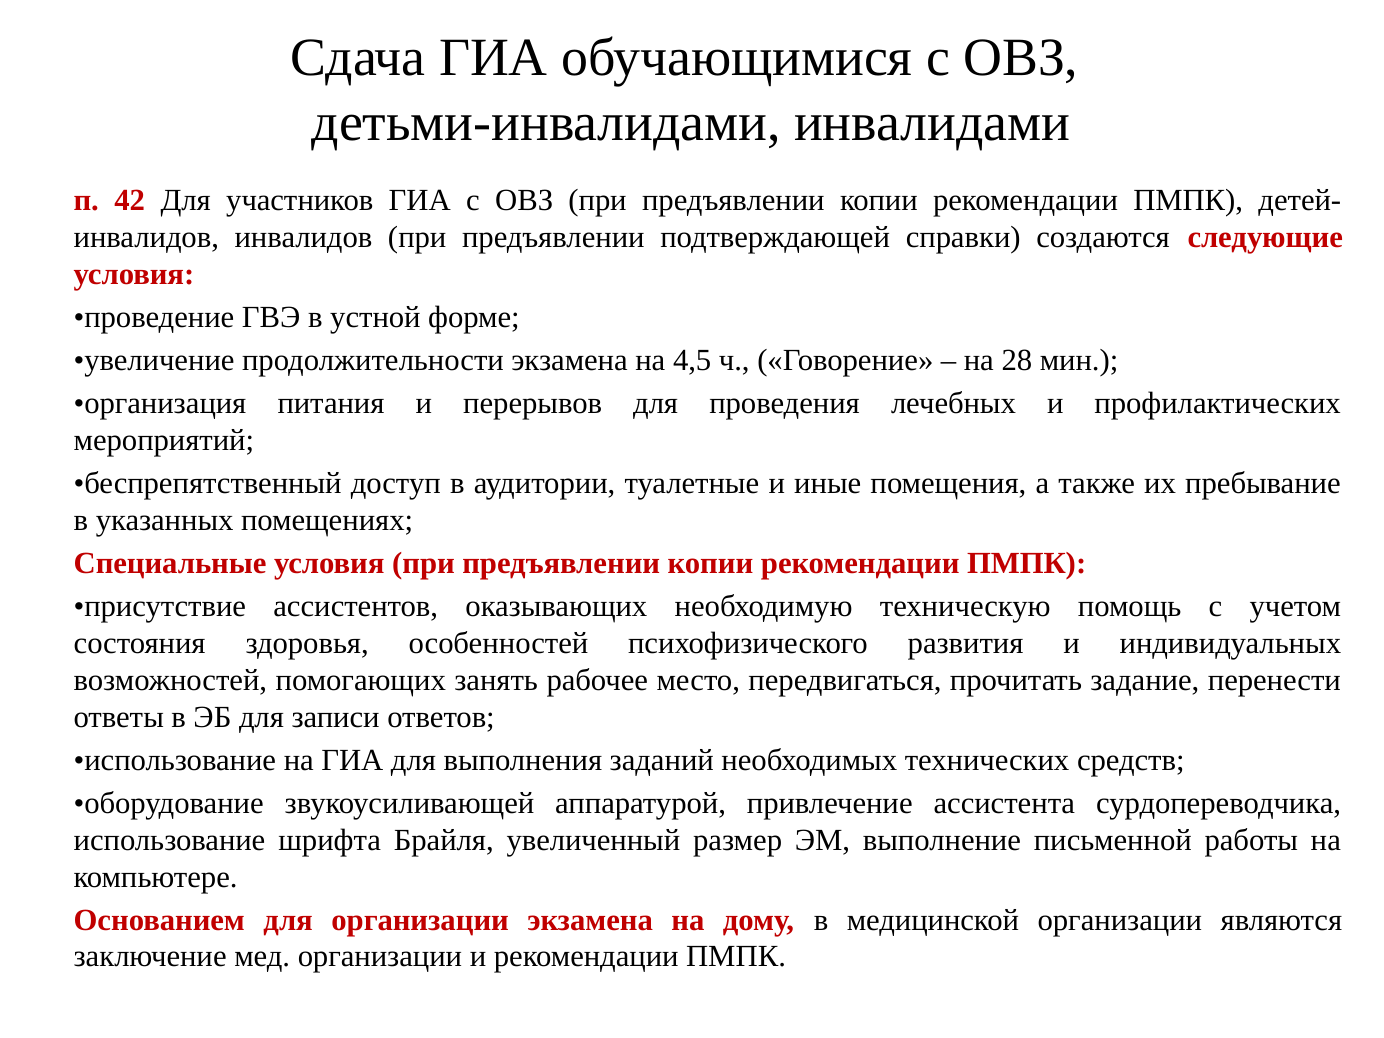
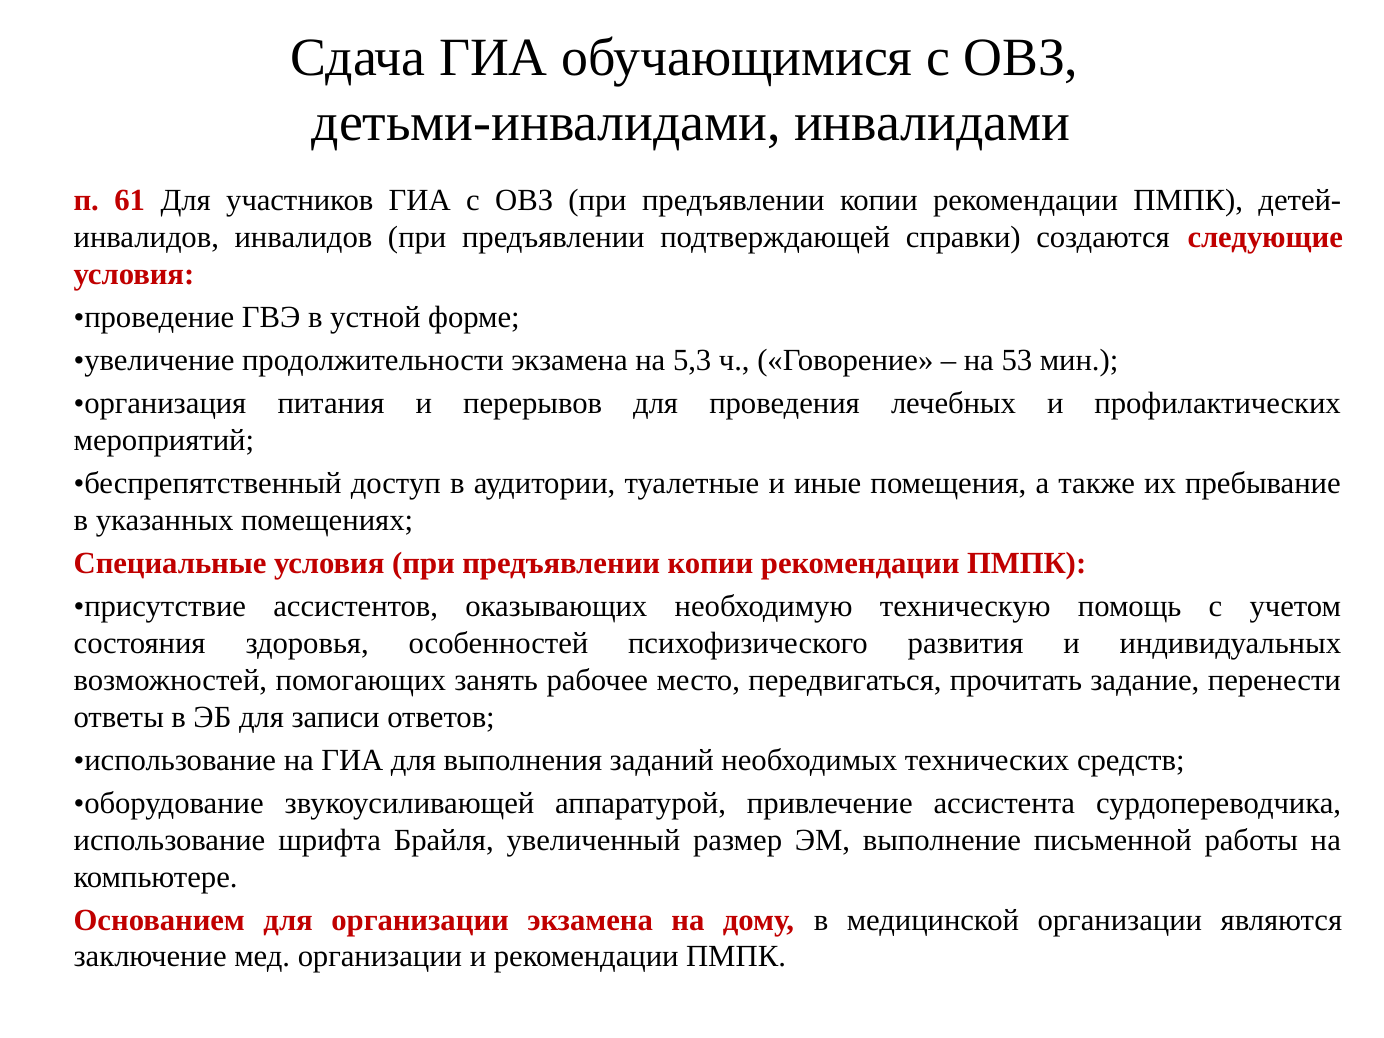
42: 42 -> 61 (130, 201)
4,5: 4,5 -> 5,3 (692, 360)
28: 28 -> 53 (1017, 360)
